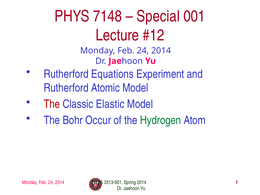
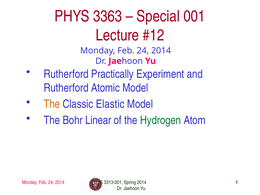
7148: 7148 -> 3363 (108, 16)
Equations: Equations -> Practically (112, 74)
The colour: red -> orange (52, 104)
Occur: Occur -> Linear (98, 120)
